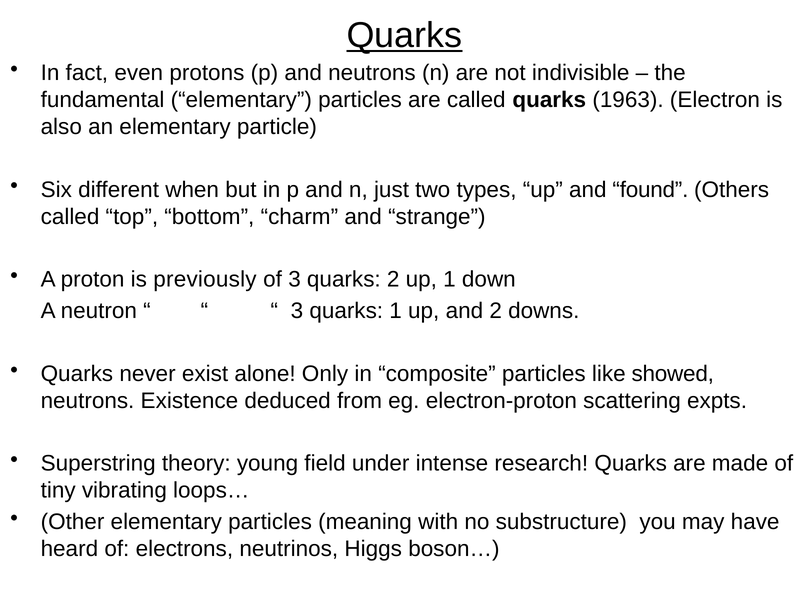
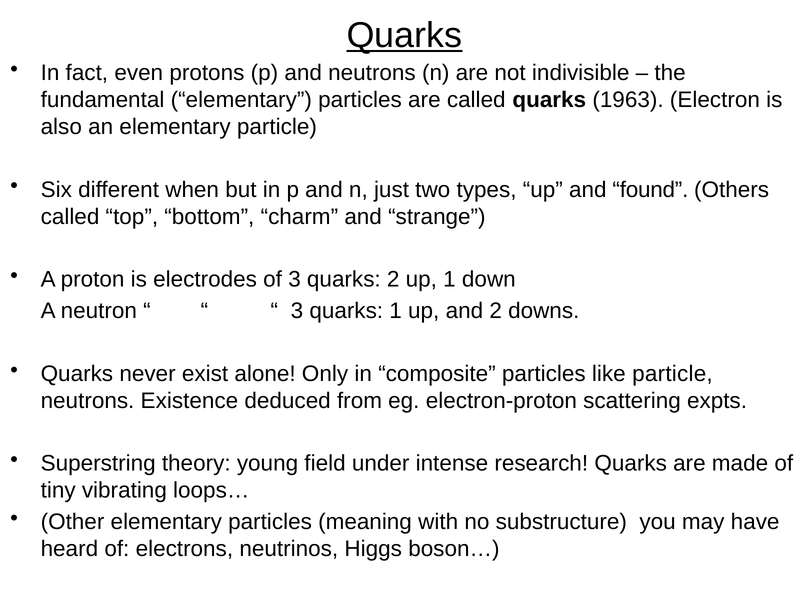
previously: previously -> electrodes (205, 280)
like showed: showed -> particle (672, 374)
